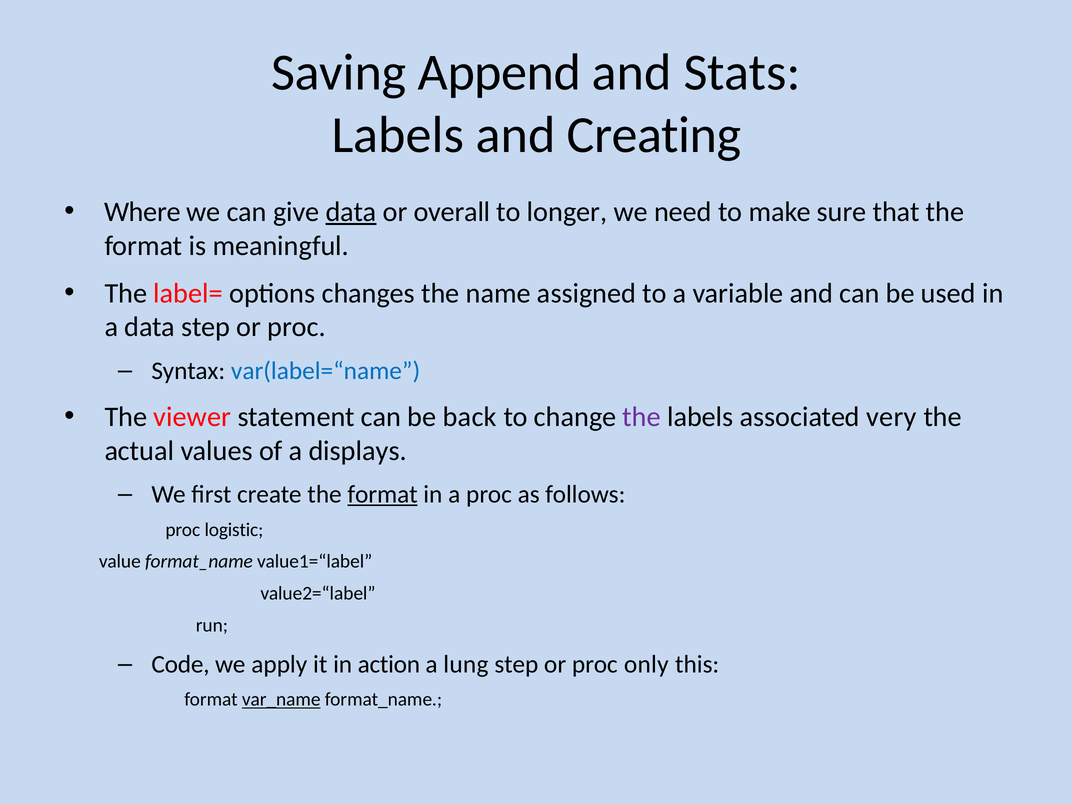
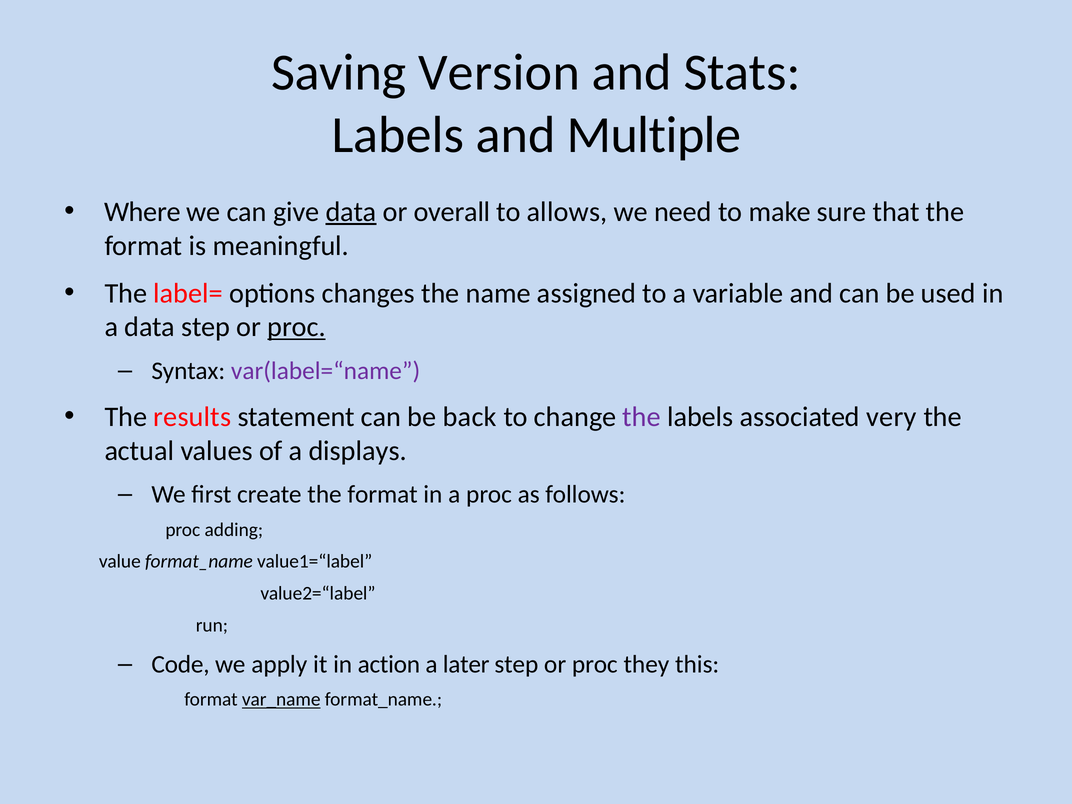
Append: Append -> Version (499, 72)
Creating: Creating -> Multiple (654, 135)
longer: longer -> allows (567, 212)
proc underline: none -> present (297, 327)
var(label=“name colour: blue -> purple (326, 371)
viewer: viewer -> results (192, 417)
format underline: present -> none (383, 495)
logistic: logistic -> adding (234, 530)
lung: lung -> later (466, 664)
only: only -> they (646, 664)
